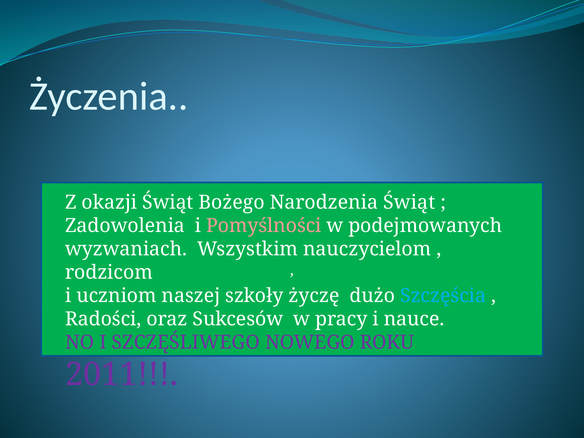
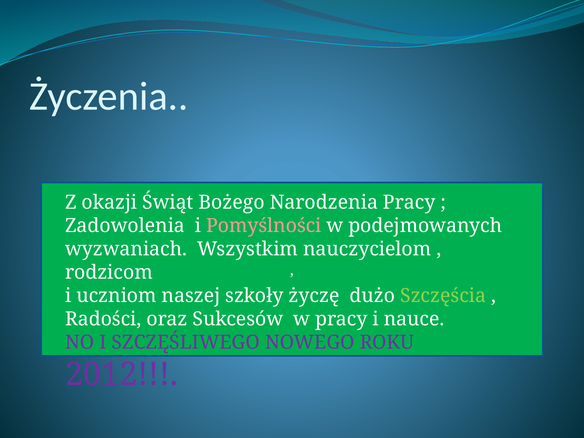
Narodzenia Świąt: Świąt -> Pracy (409, 202)
Szczęścia colour: light blue -> light green (443, 296)
2011: 2011 -> 2012 (121, 374)
